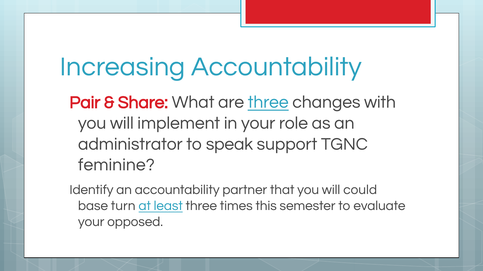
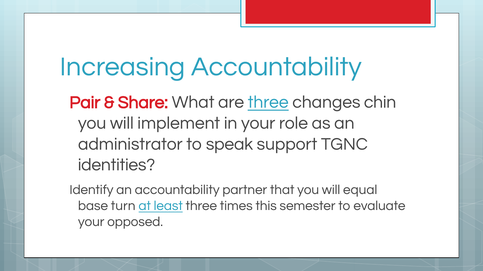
with: with -> chin (380, 103)
feminine: feminine -> identities (117, 165)
could: could -> equal (360, 190)
